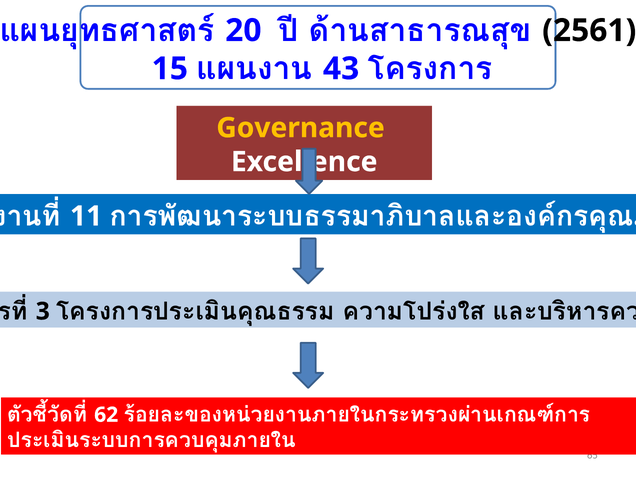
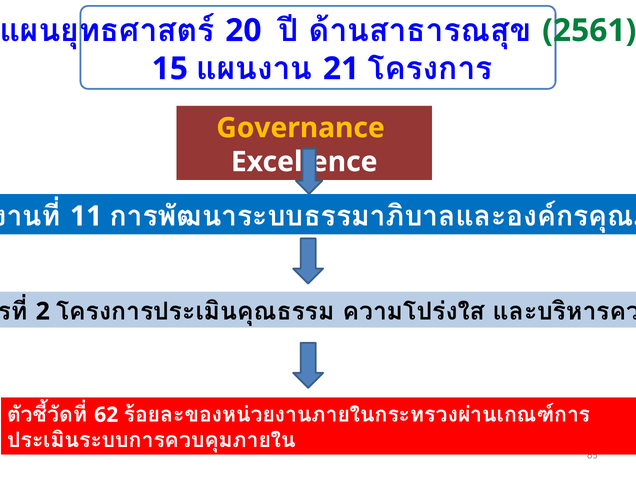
2561 colour: black -> green (589, 31)
43: 43 -> 21 (341, 69)
3: 3 -> 2 (43, 311)
